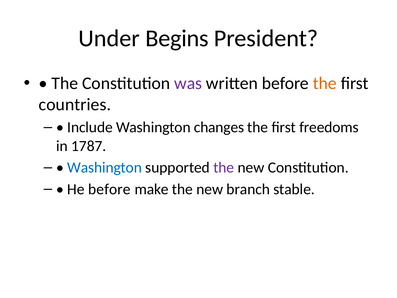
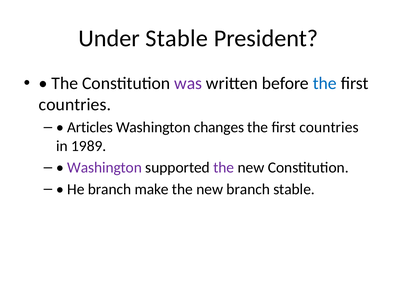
Under Begins: Begins -> Stable (177, 38)
the colour: orange -> blue (325, 83)
Include: Include -> Articles (90, 127)
freedoms: freedoms -> countries (329, 127)
1787: 1787 -> 1989 (89, 146)
Washington colour: blue -> purple (105, 167)
He before: before -> branch (110, 189)
